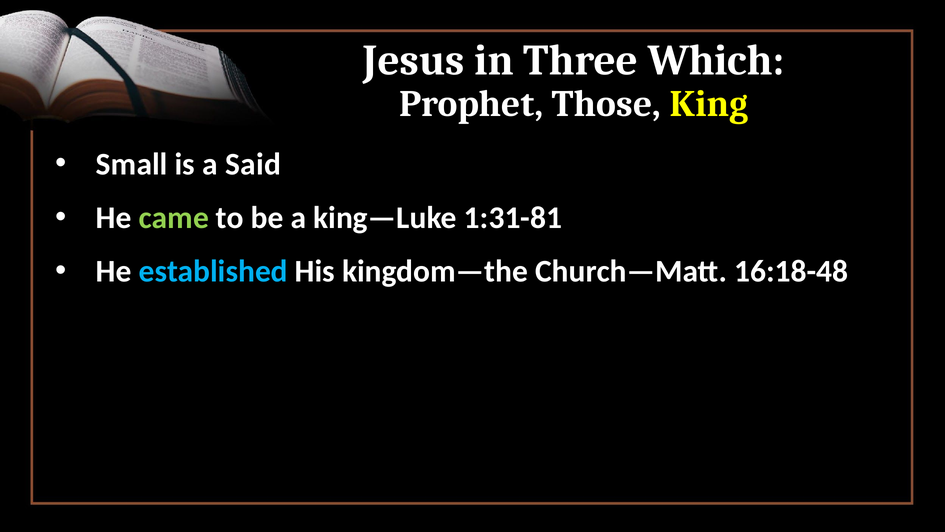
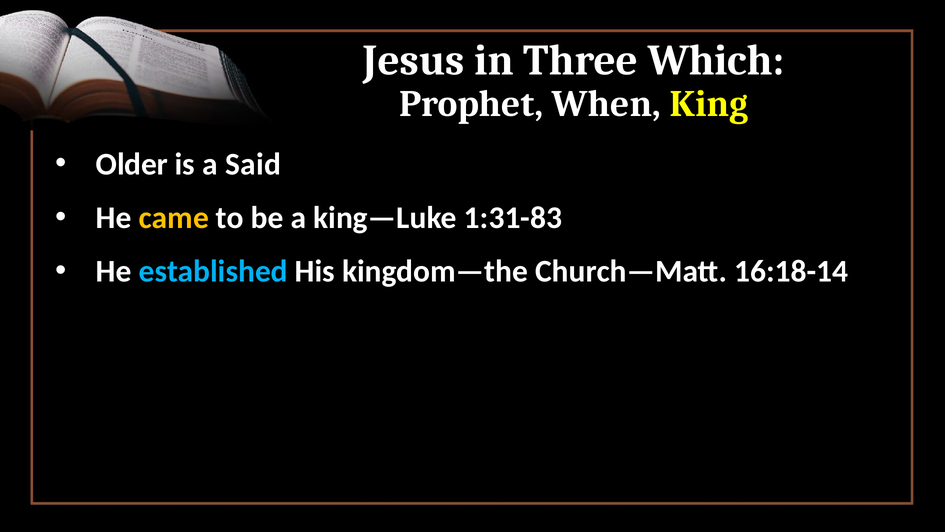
Those: Those -> When (606, 104)
Small: Small -> Older (132, 164)
came colour: light green -> yellow (174, 218)
1:31-81: 1:31-81 -> 1:31-83 (513, 218)
16:18-48: 16:18-48 -> 16:18-14 (791, 271)
